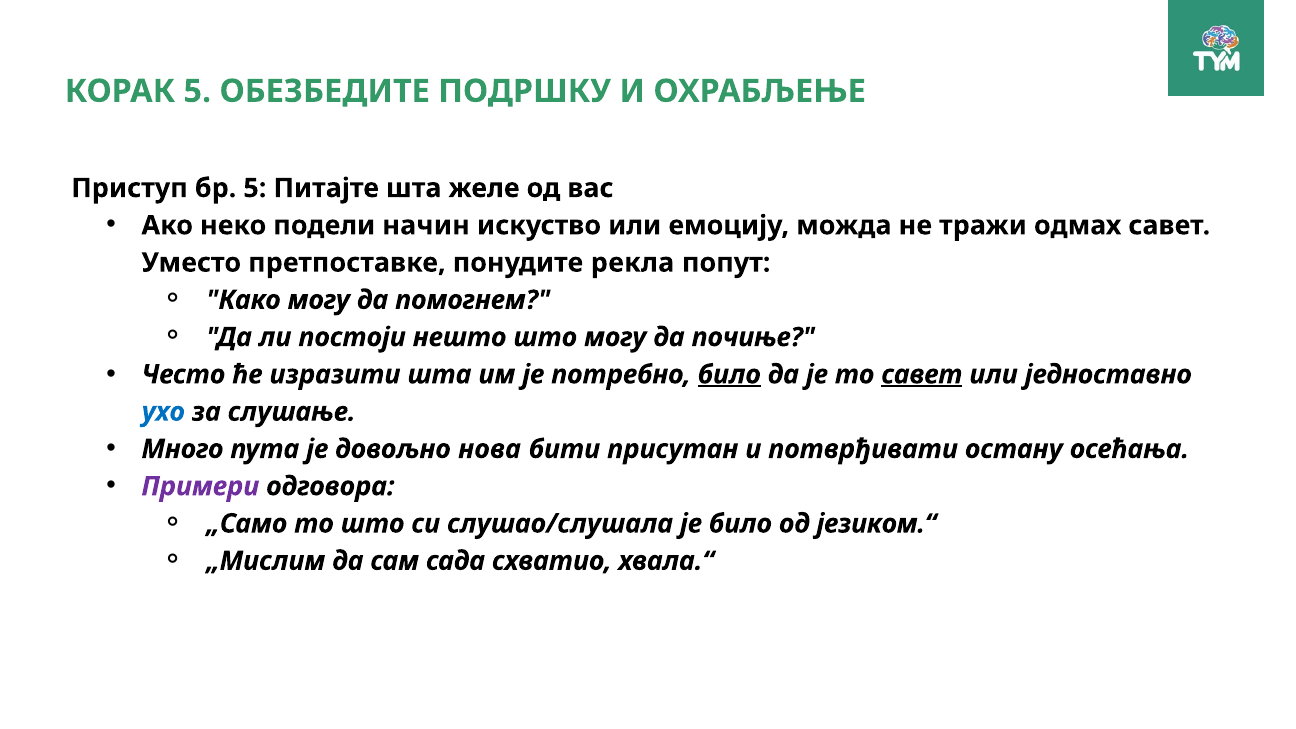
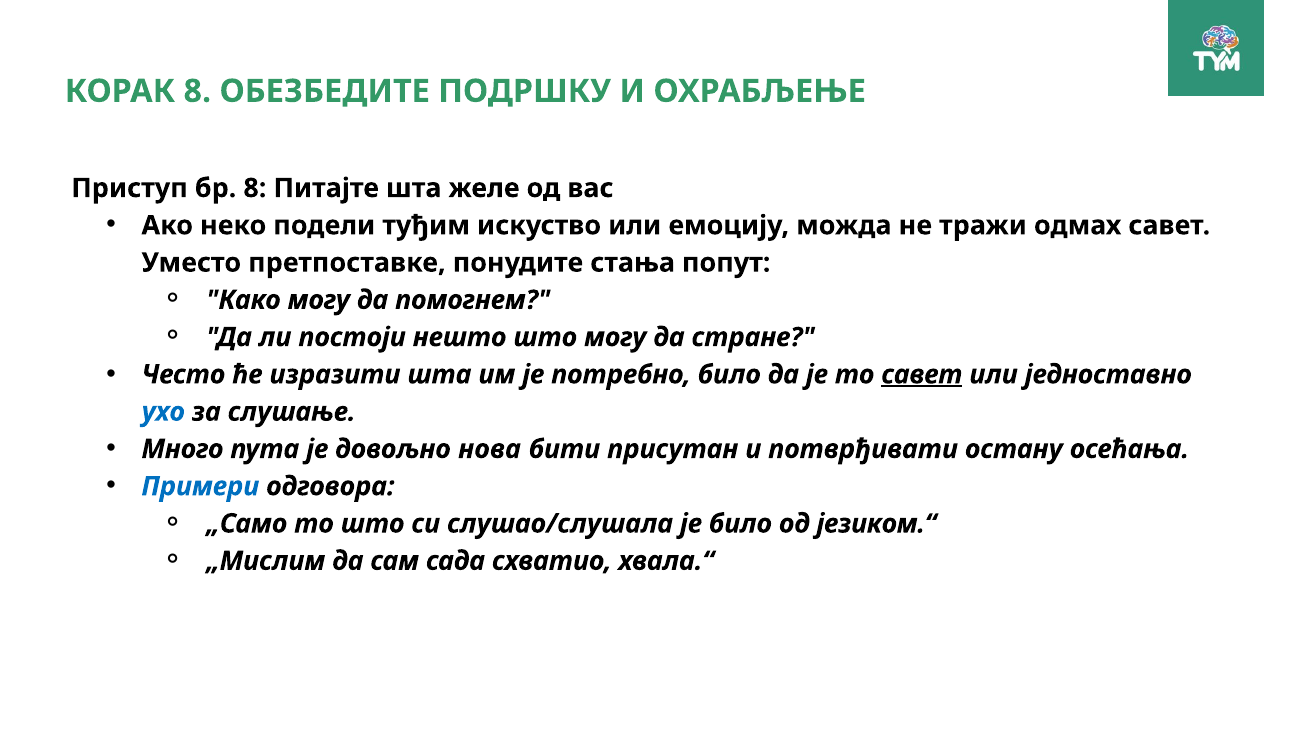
КОРАК 5: 5 -> 8 (197, 91)
бр 5: 5 -> 8 (255, 188)
начин: начин -> туђим (426, 225)
рекла: рекла -> стања (633, 263)
почиње: почиње -> стране (753, 337)
било underline: present -> none (729, 375)
Примери colour: purple -> blue (200, 486)
